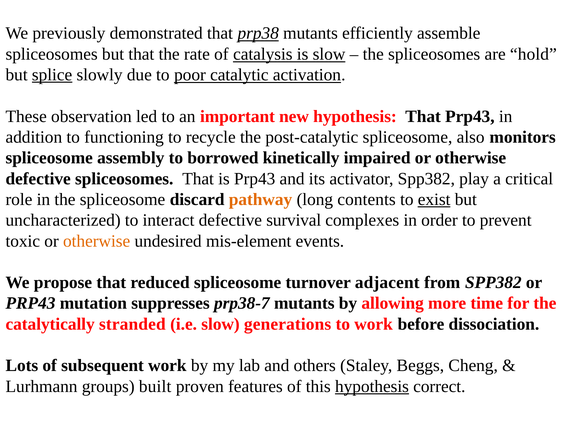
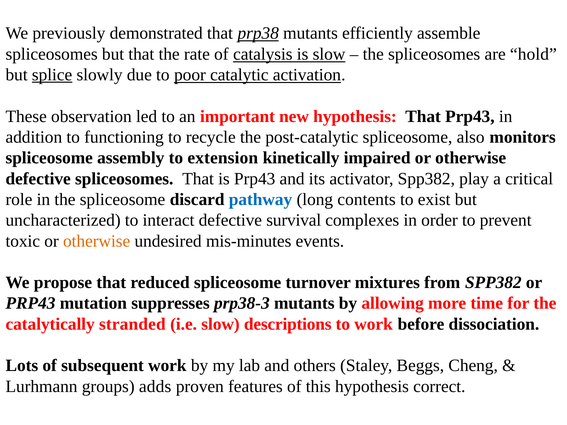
borrowed: borrowed -> extension (223, 158)
pathway colour: orange -> blue (260, 200)
exist underline: present -> none (434, 200)
mis-element: mis-element -> mis-minutes (249, 241)
adjacent: adjacent -> mixtures (387, 283)
prp38-7: prp38-7 -> prp38-3 (242, 303)
generations: generations -> descriptions (288, 324)
built: built -> adds (155, 387)
hypothesis underline: present -> none (372, 387)
